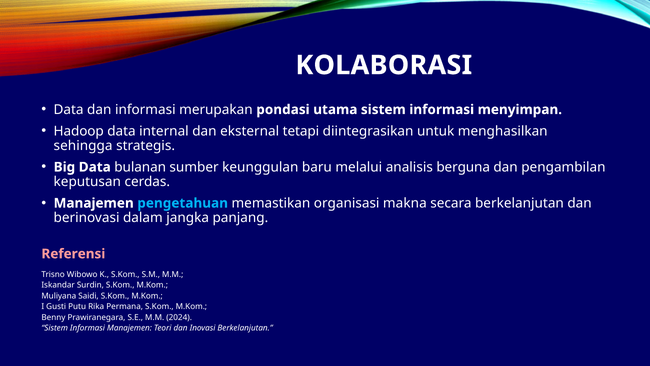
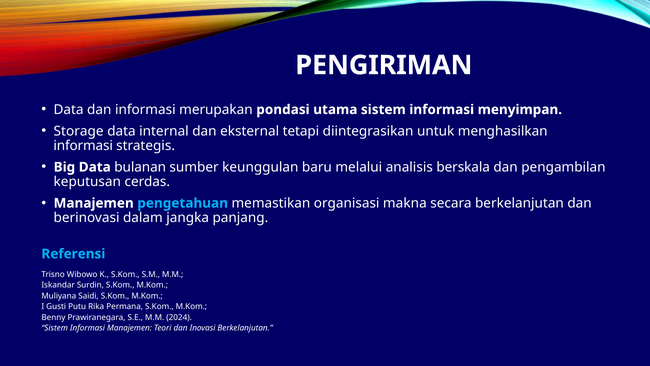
KOLABORASI: KOLABORASI -> PENGIRIMAN (384, 65)
Hadoop: Hadoop -> Storage (79, 131)
sehingga: sehingga -> informasi (83, 146)
berguna: berguna -> berskala (463, 167)
Referensi colour: pink -> light blue (73, 254)
